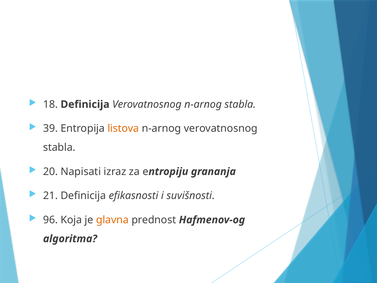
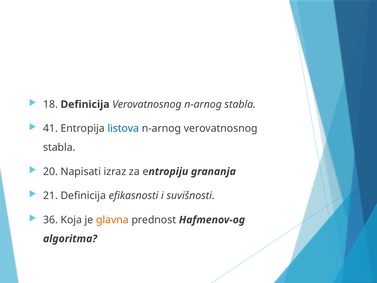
39: 39 -> 41 (50, 128)
listova colour: orange -> blue (123, 128)
96: 96 -> 36 (50, 220)
